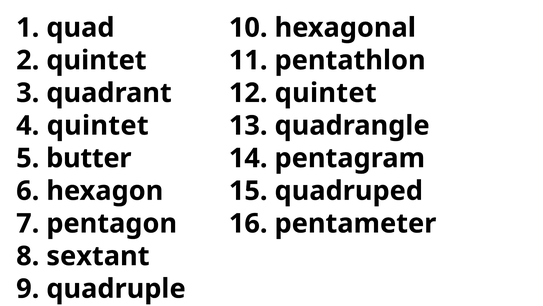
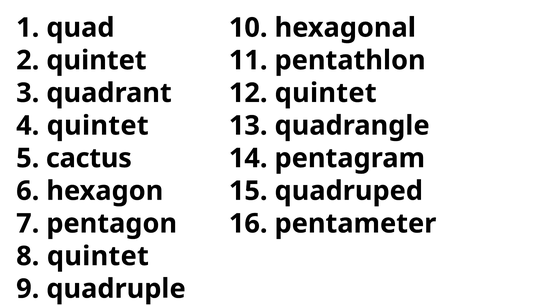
butter: butter -> cactus (89, 158)
sextant: sextant -> quintet (98, 256)
